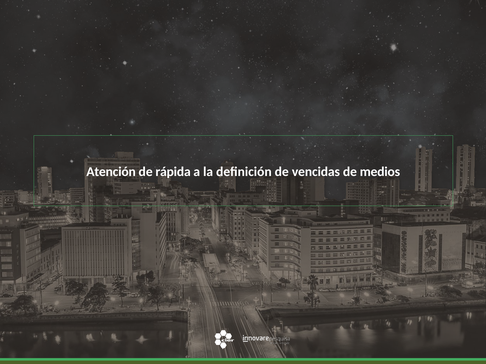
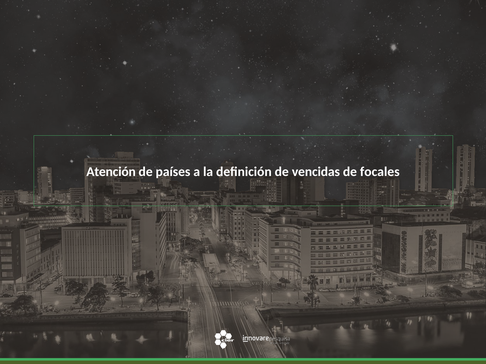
rápida: rápida -> países (173, 172)
medios: medios -> focales (380, 172)
